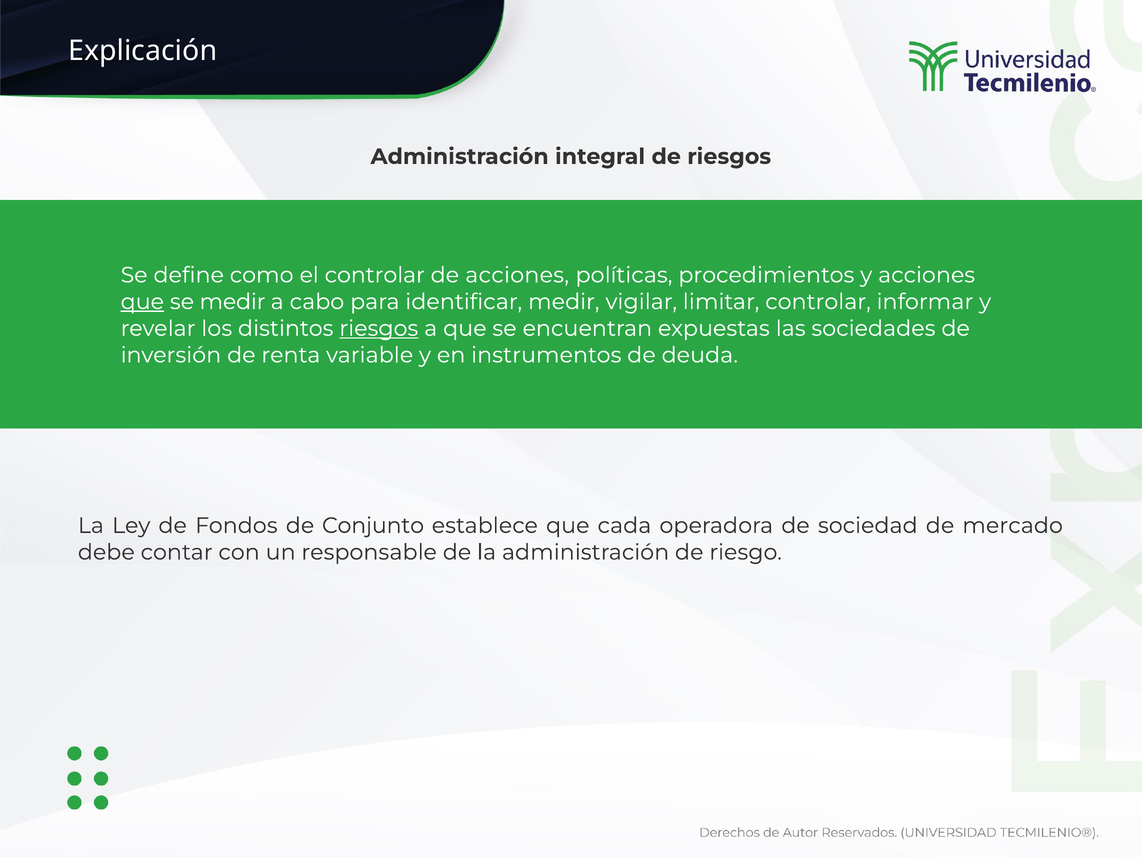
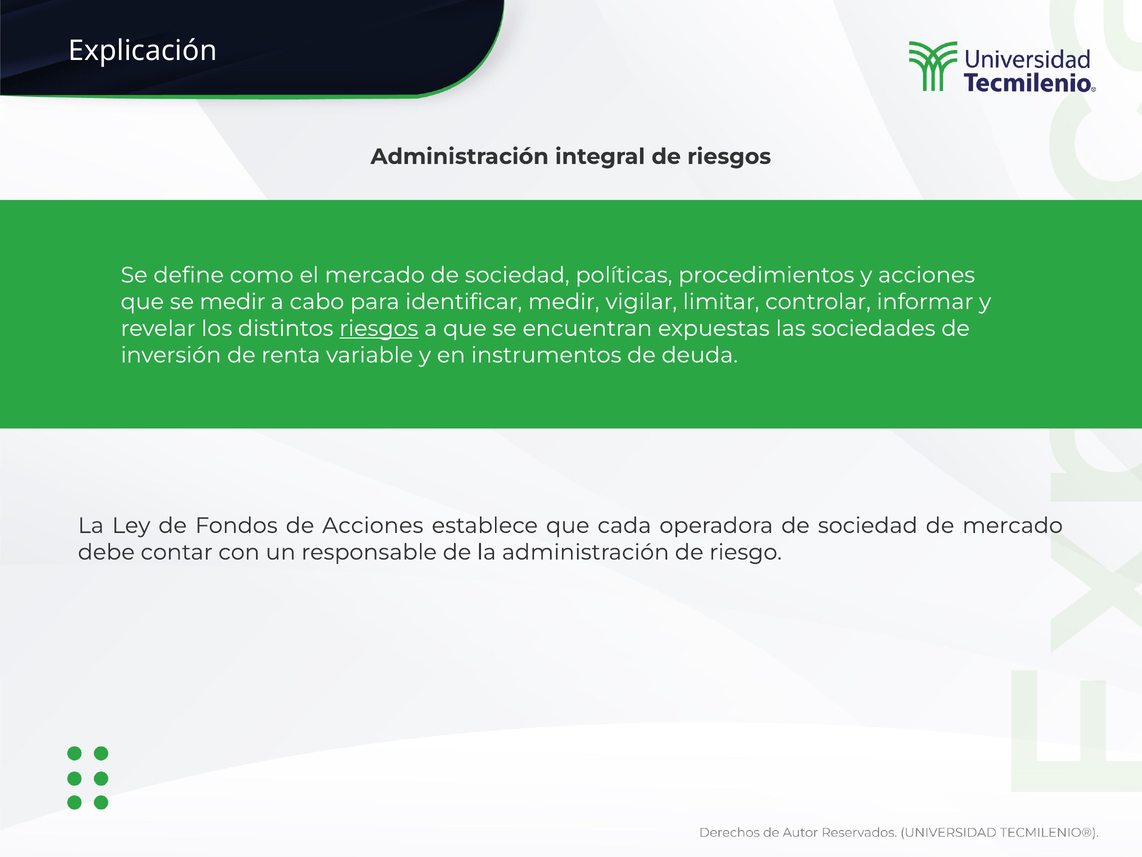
el controlar: controlar -> mercado (375, 275)
acciones: acciones -> sociedad (517, 275)
que underline: present -> none (142, 302)
de Conjunto: Conjunto -> Acciones (373, 525)
